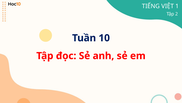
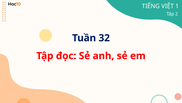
10: 10 -> 32 (104, 38)
